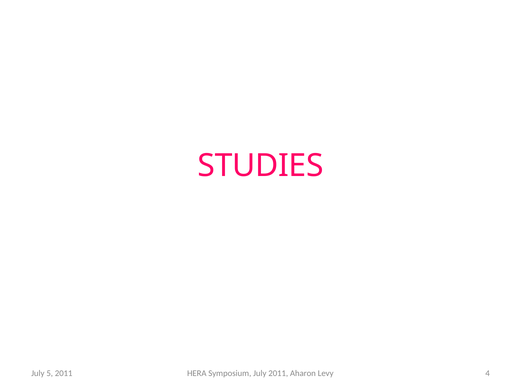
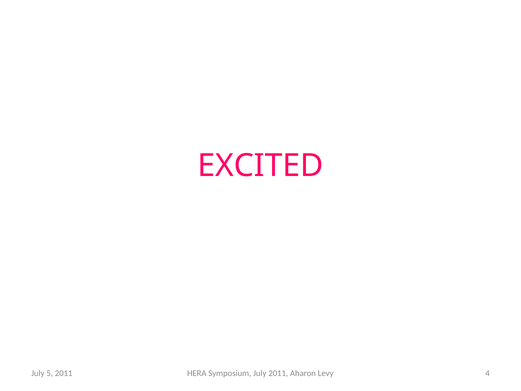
STUDIES: STUDIES -> EXCITED (260, 165)
